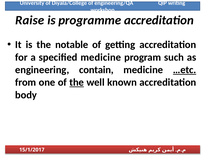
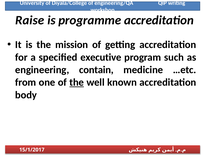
notable: notable -> mission (72, 45)
specified medicine: medicine -> executive (101, 57)
…etc underline: present -> none (185, 70)
